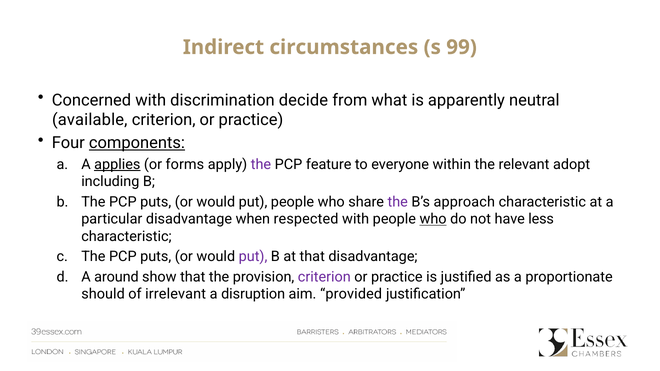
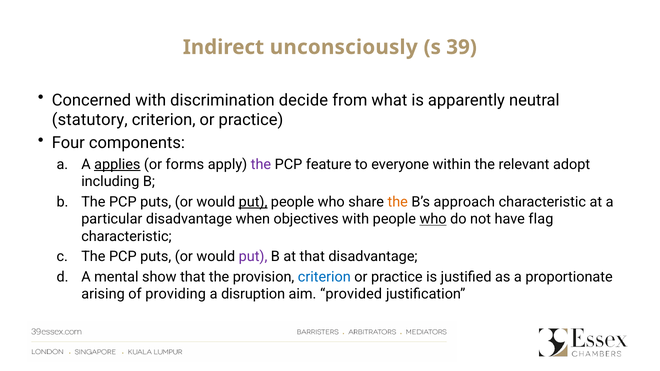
circumstances: circumstances -> unconsciously (344, 47)
99: 99 -> 39 (462, 47)
available: available -> statutory (90, 120)
components underline: present -> none (137, 143)
put underline: none -> present (253, 202)
the colour: purple -> orange (398, 202)
respected: respected -> objectives (306, 219)
less: less -> flag (541, 219)
around: around -> mental (116, 277)
criterion colour: purple -> blue (324, 277)
should: should -> arising (103, 294)
irrelevant: irrelevant -> providing (176, 294)
